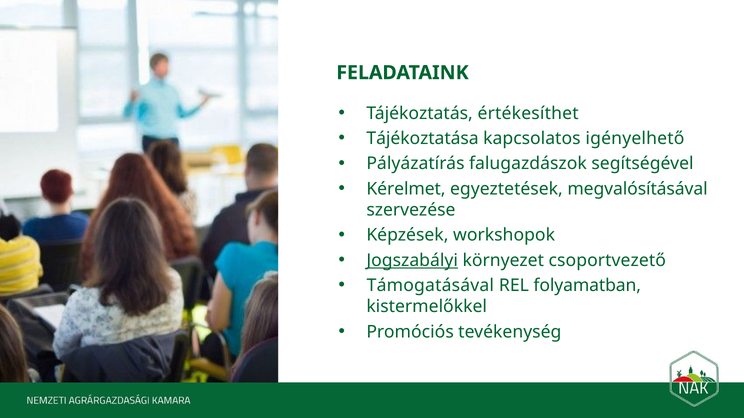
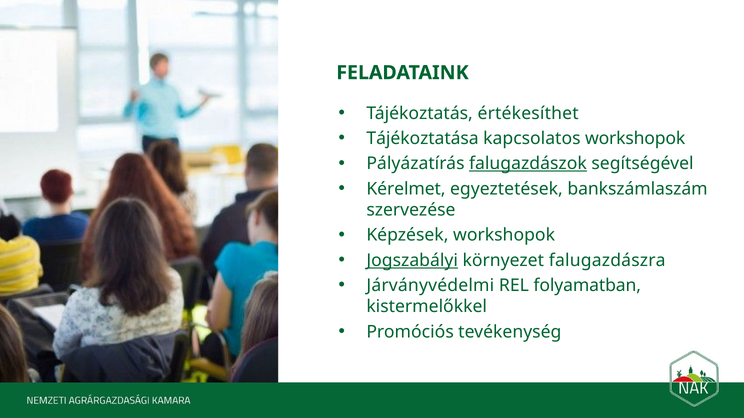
kapcsolatos igényelhető: igényelhető -> workshopok (635, 139)
falugazdászok underline: none -> present (528, 164)
megvalósításával: megvalósításával -> bankszámlaszám (638, 189)
csoportvezető: csoportvezető -> falugazdászra (607, 261)
Támogatásával: Támogatásával -> Járványvédelmi (430, 286)
